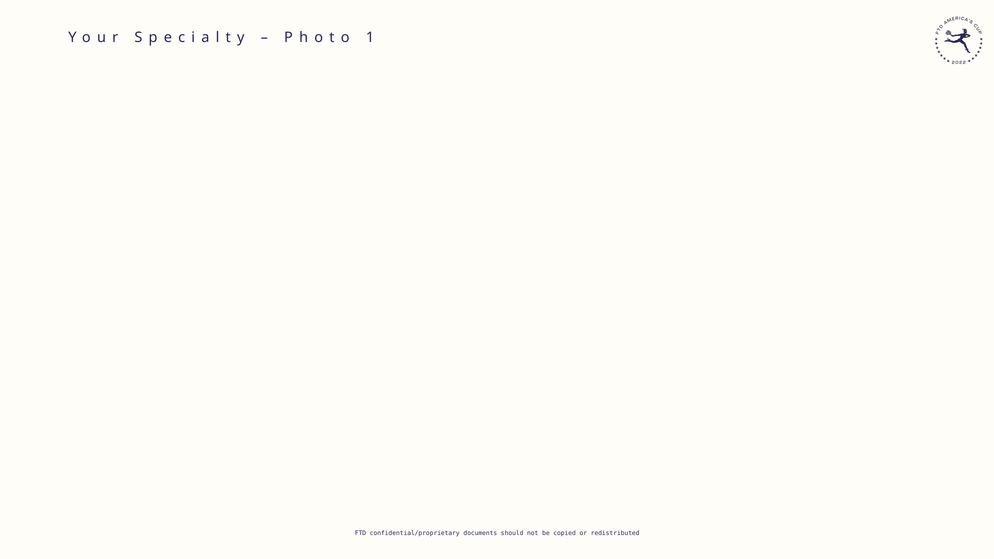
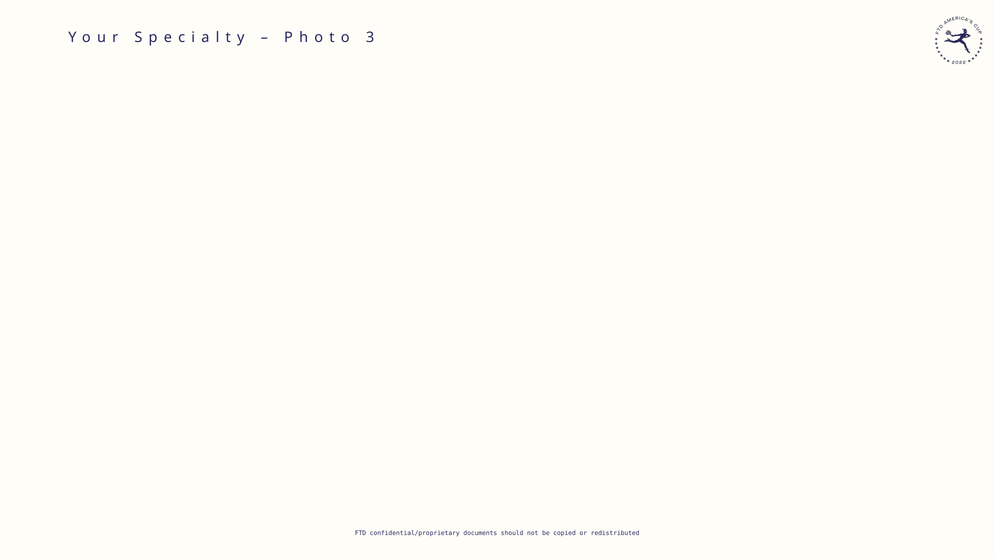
1: 1 -> 3 (370, 38)
